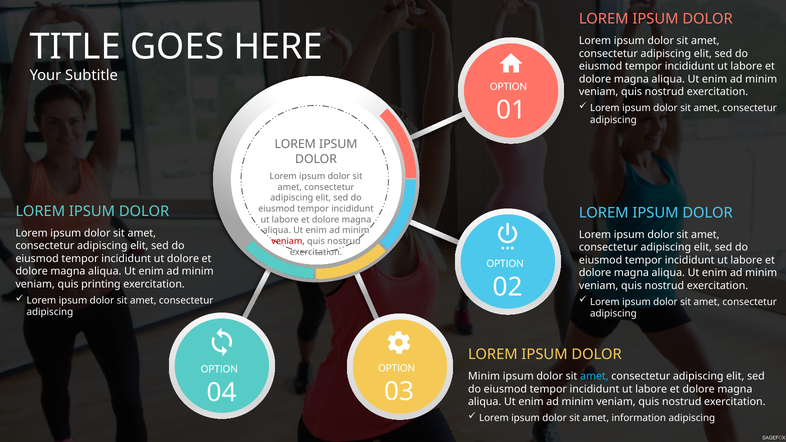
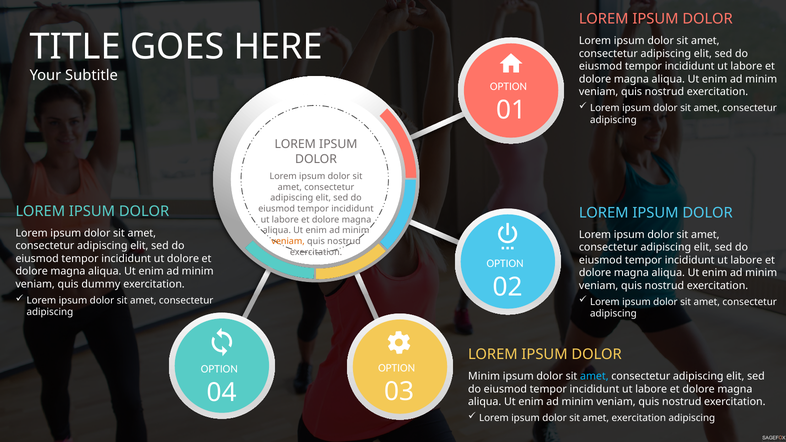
veniam colour: red -> orange (288, 241)
printing: printing -> dummy (101, 284)
amet information: information -> exercitation (639, 418)
